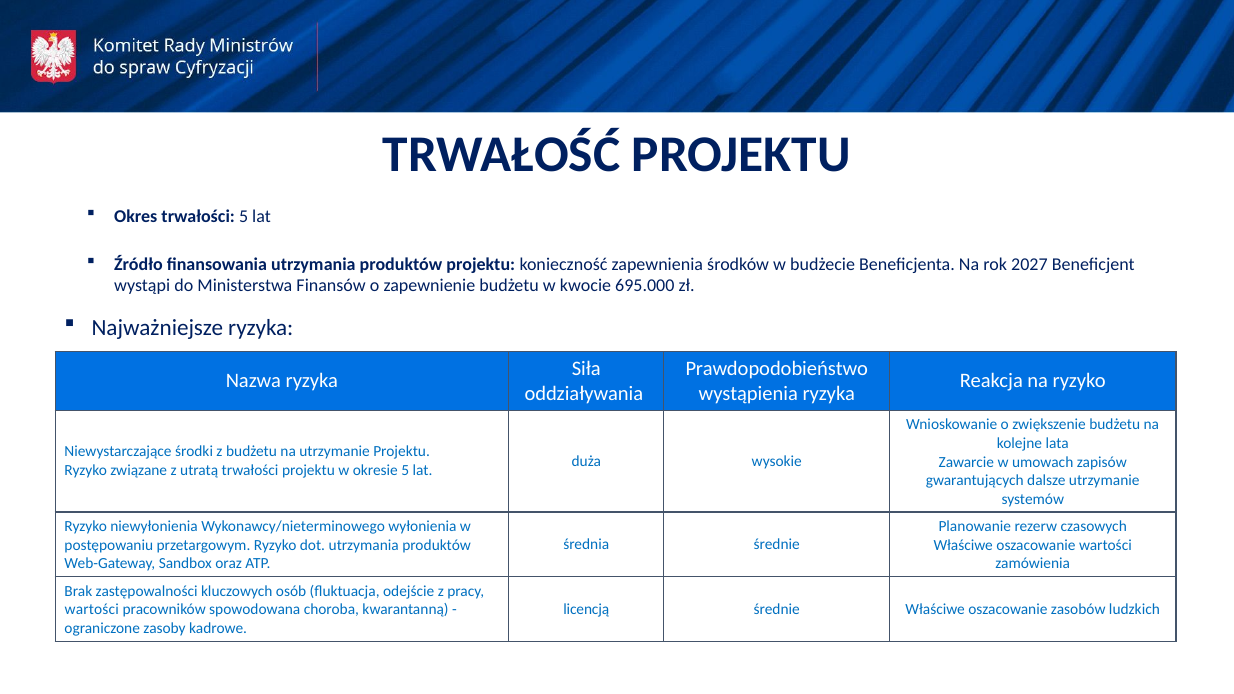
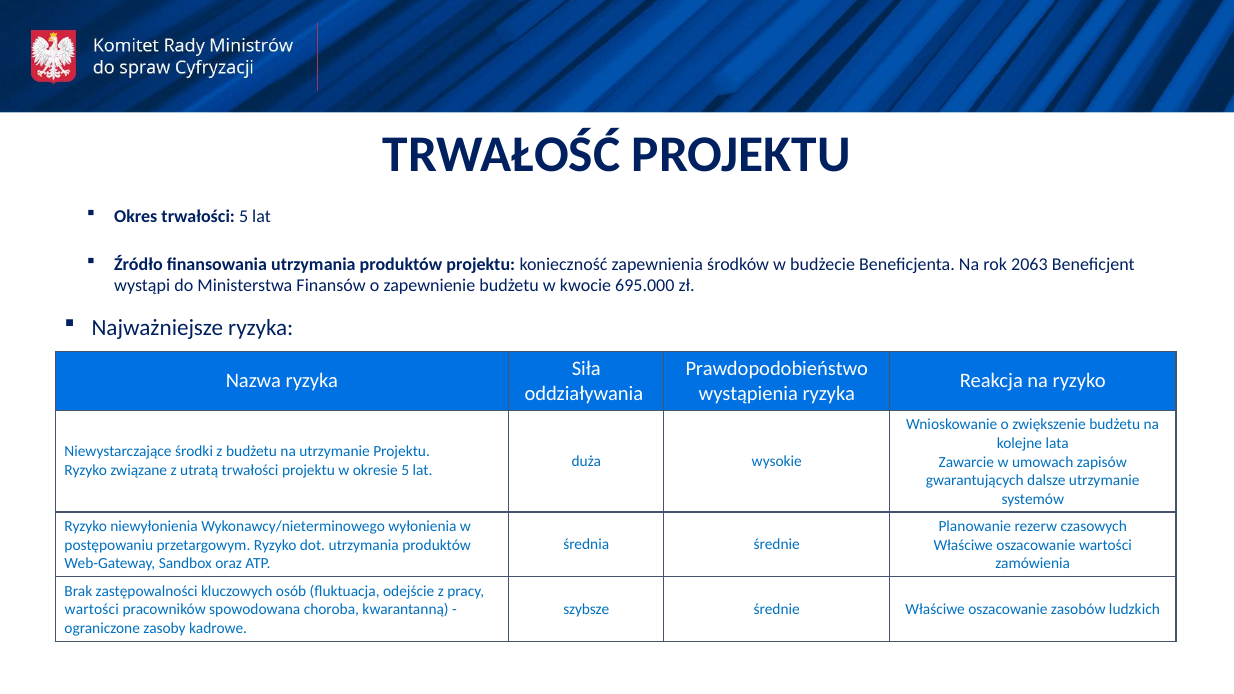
2027: 2027 -> 2063 (1029, 264)
licencją: licencją -> szybsze (586, 609)
